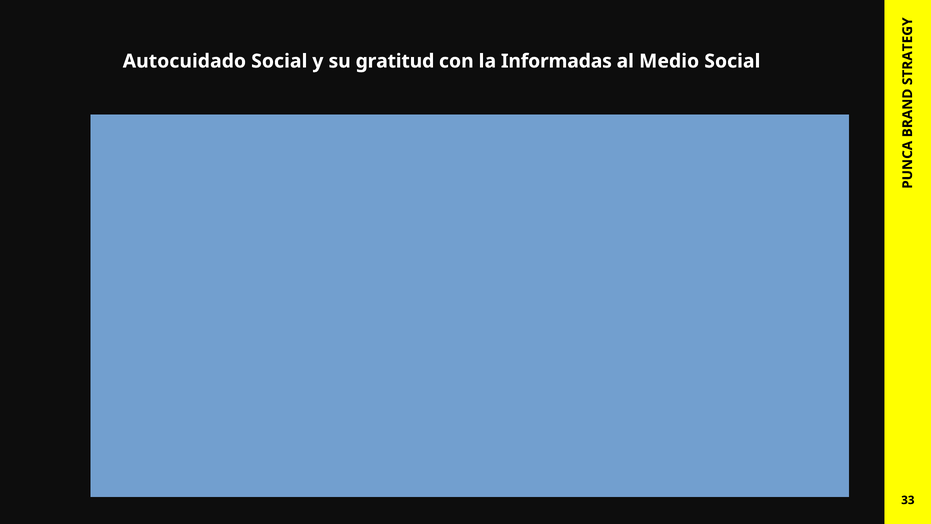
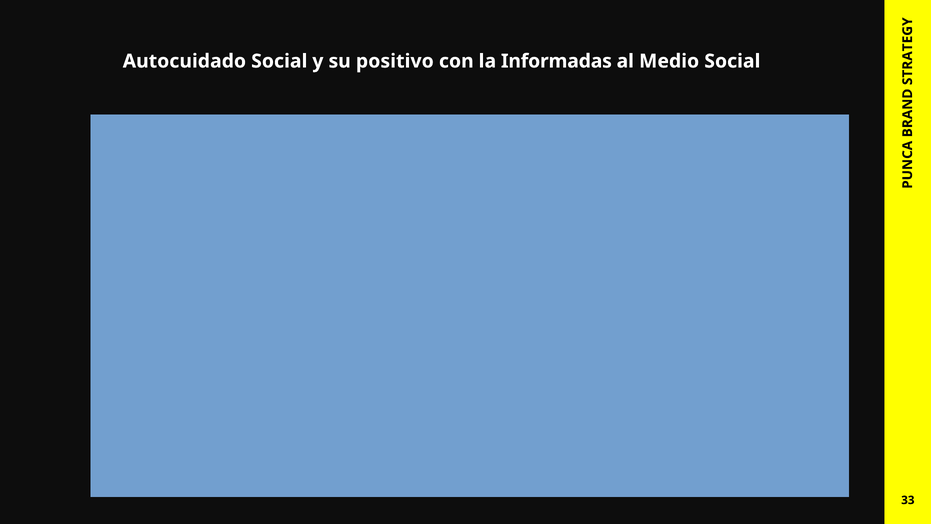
gratitud: gratitud -> positivo (395, 61)
